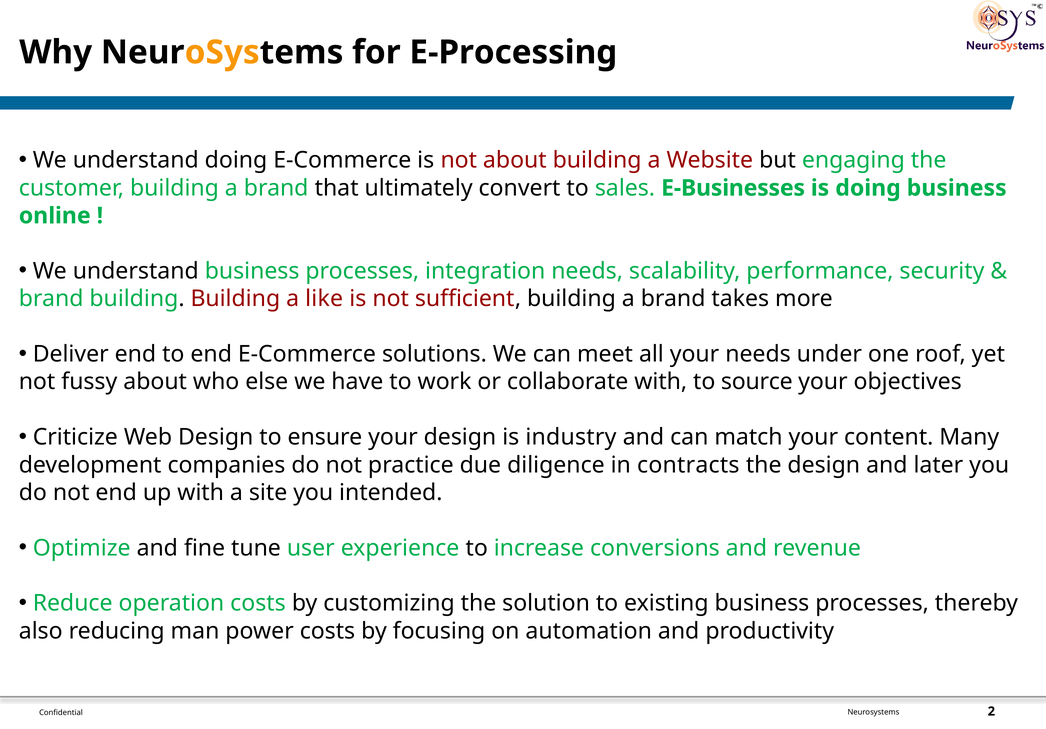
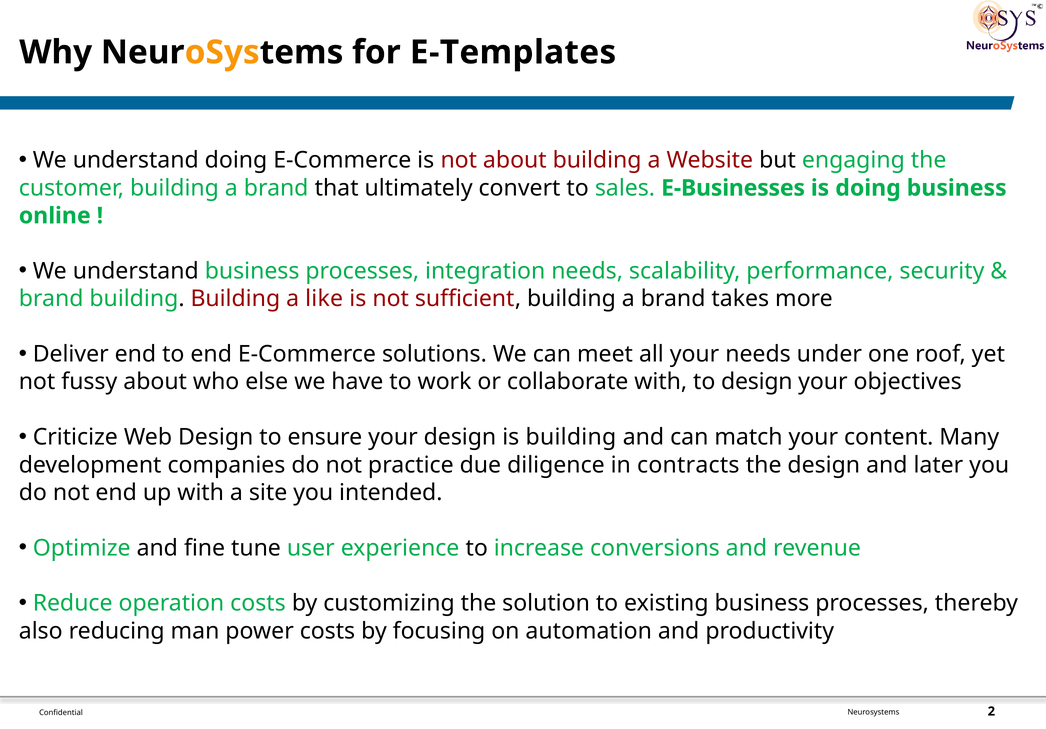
E-Processing: E-Processing -> E-Templates (513, 52)
to source: source -> design (757, 382)
is industry: industry -> building (571, 437)
